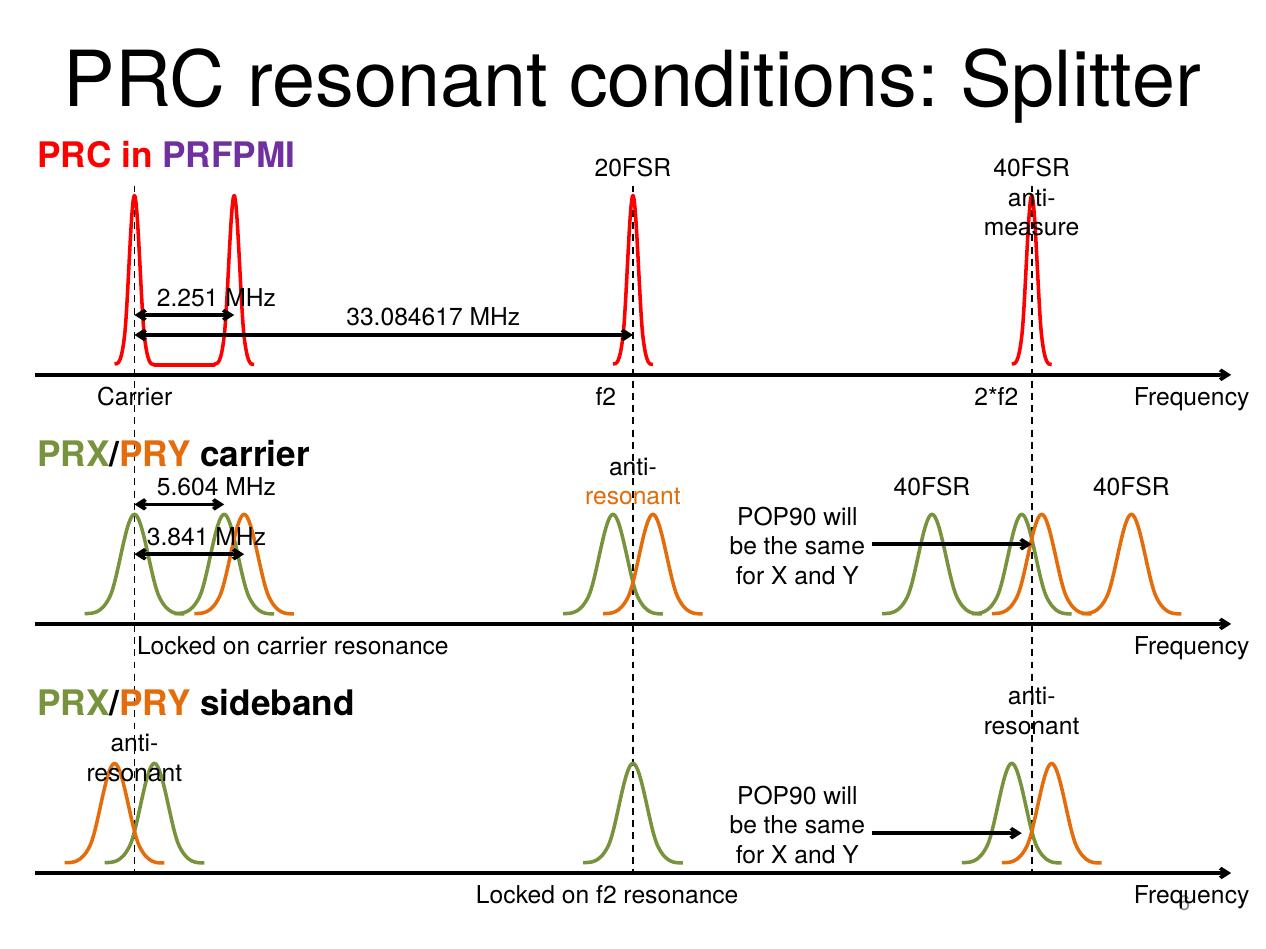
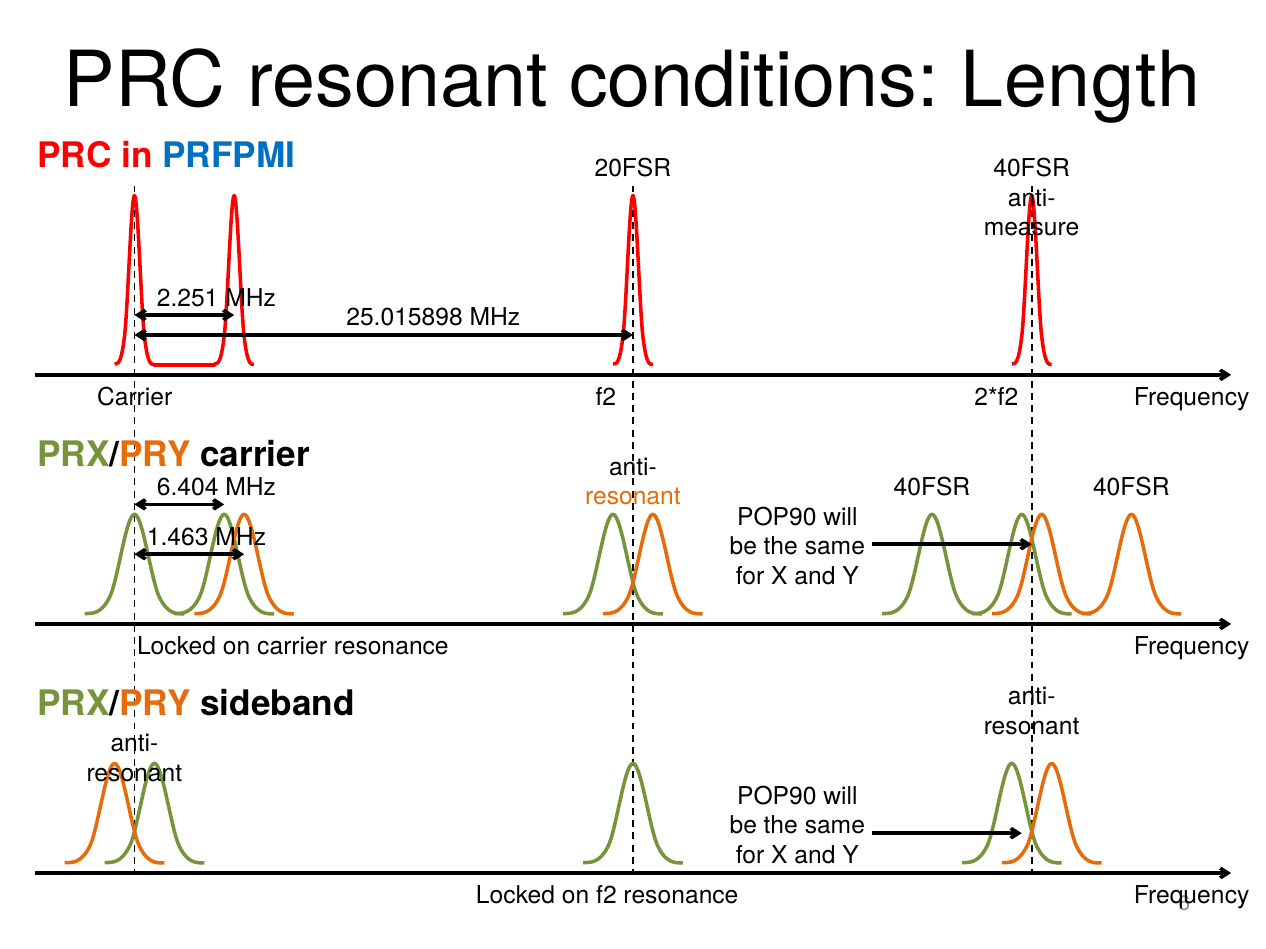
Splitter: Splitter -> Length (1080, 81)
PRFPMI colour: purple -> blue (229, 156)
33.084617: 33.084617 -> 25.015898 (405, 318)
5.604: 5.604 -> 6.404 (188, 488)
3.841: 3.841 -> 1.463 (178, 537)
